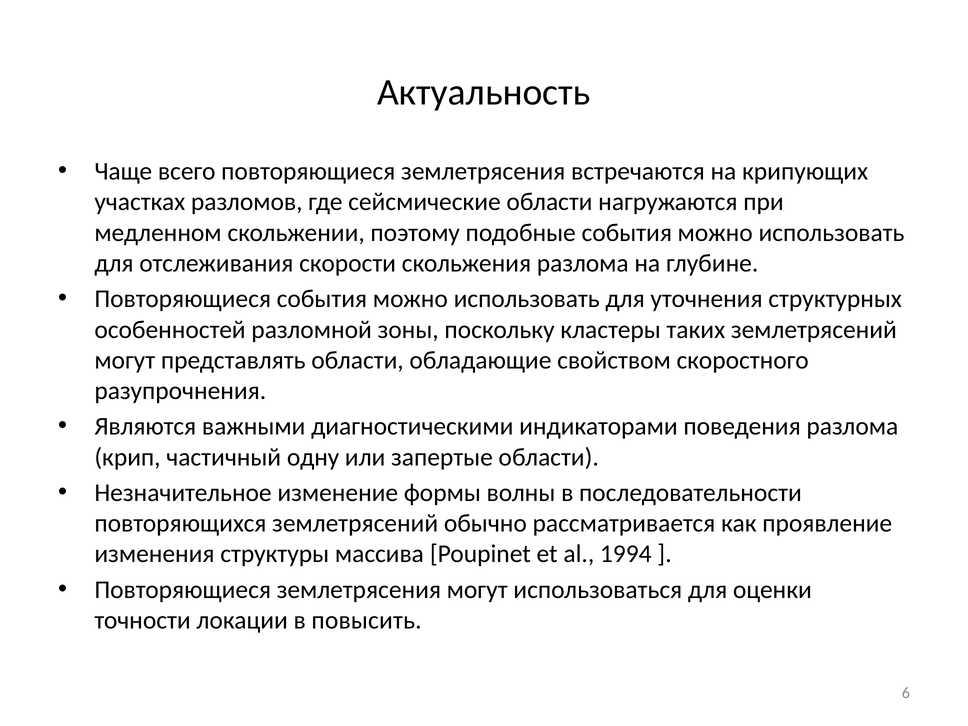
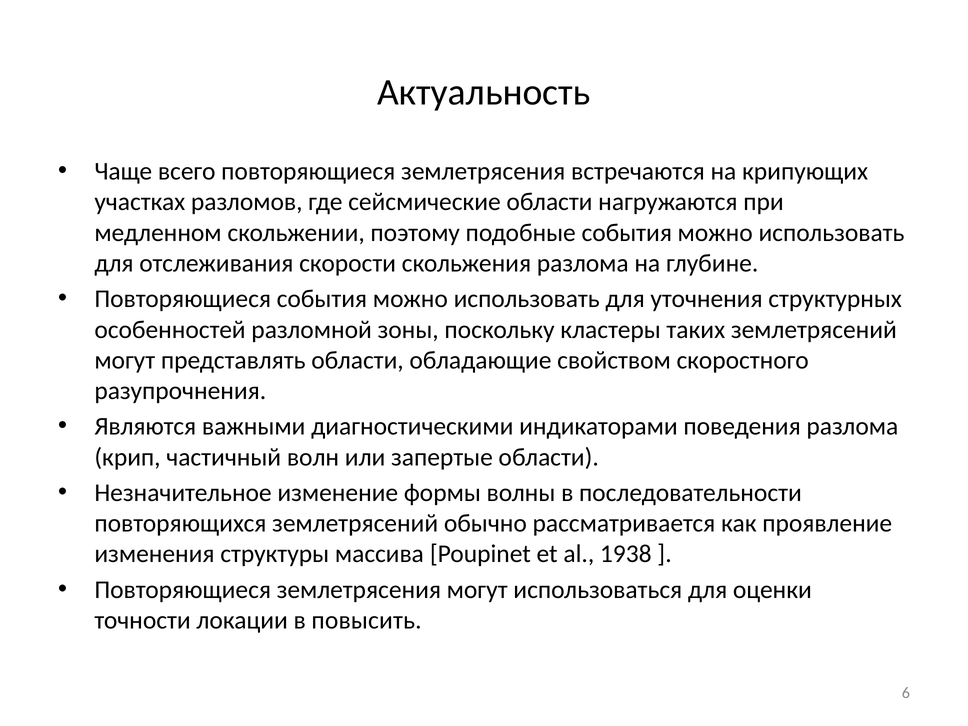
одну: одну -> волн (313, 457)
1994: 1994 -> 1938 (626, 554)
